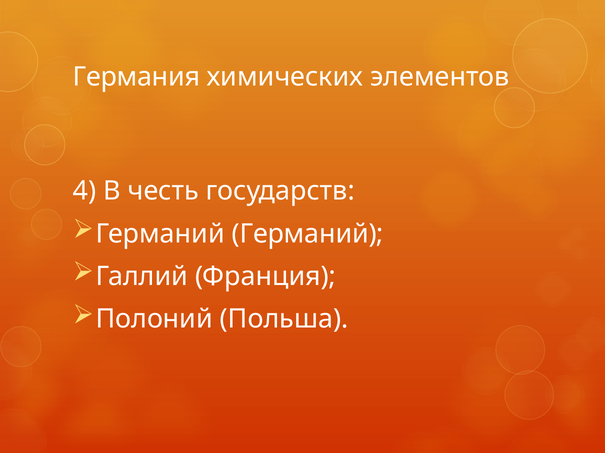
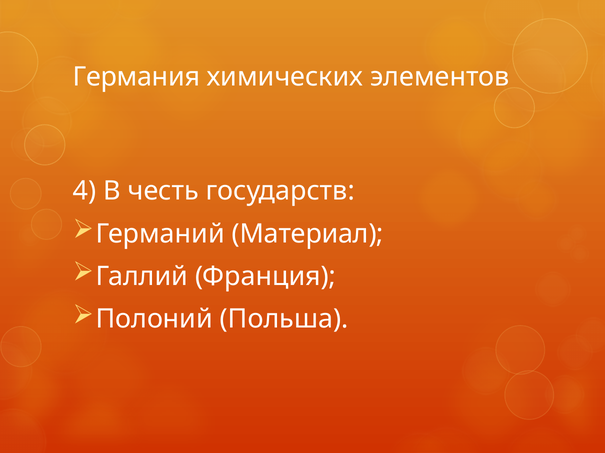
Германий Германий: Германий -> Материал (308, 234)
